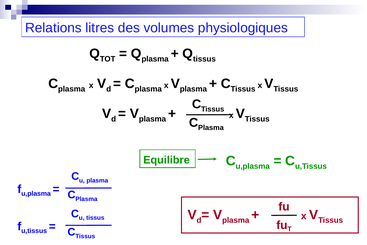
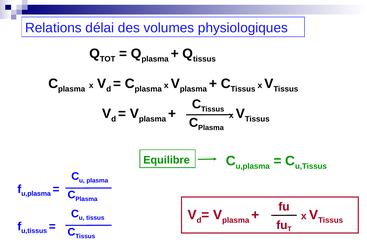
litres: litres -> délai (100, 28)
